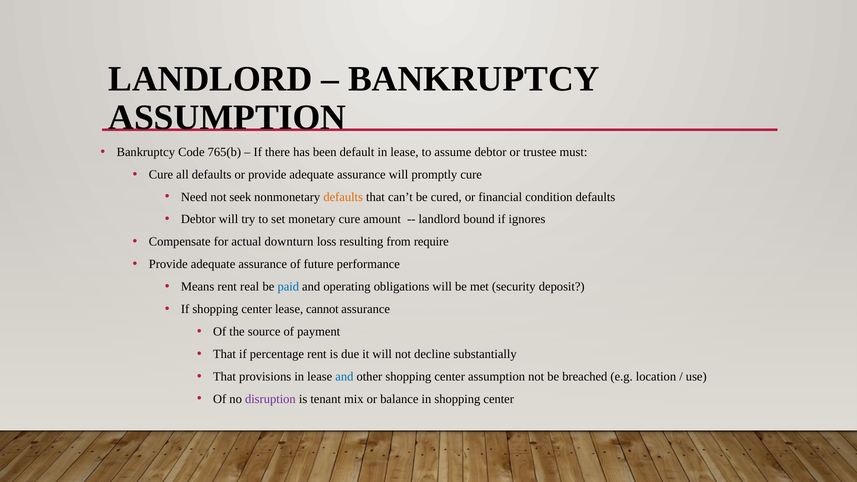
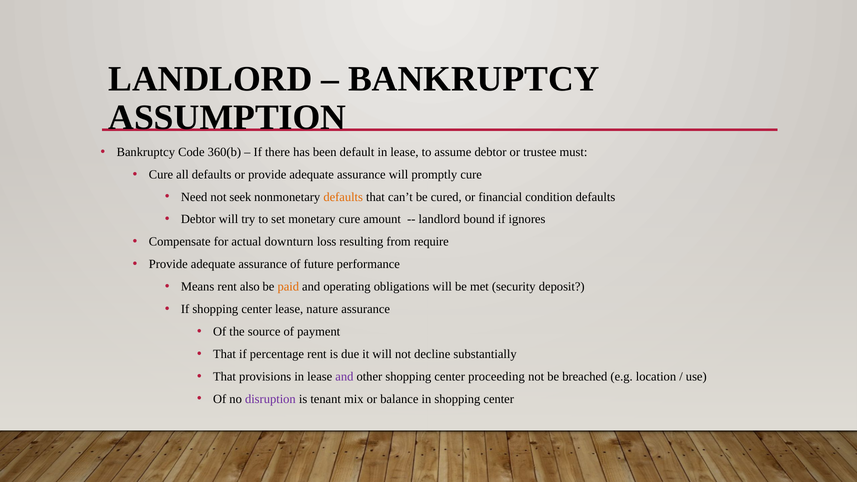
765(b: 765(b -> 360(b (224, 152)
real: real -> also (250, 287)
paid colour: blue -> orange (288, 287)
cannot: cannot -> nature (322, 309)
and colour: blue -> purple (344, 376)
center assumption: assumption -> proceeding (497, 376)
